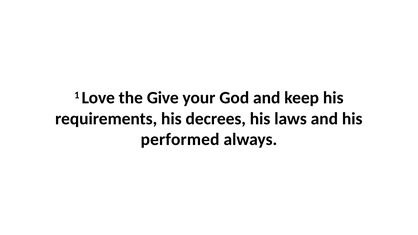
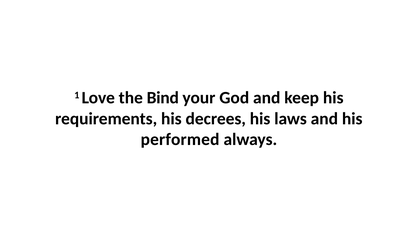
Give: Give -> Bind (163, 98)
